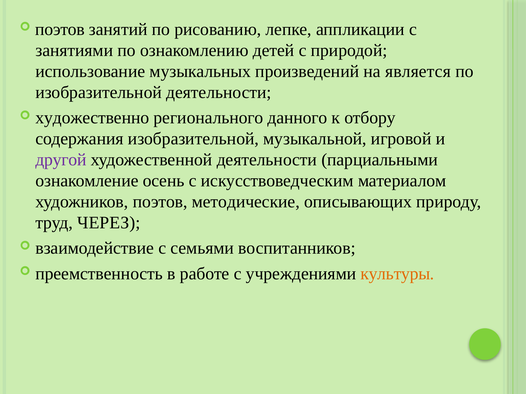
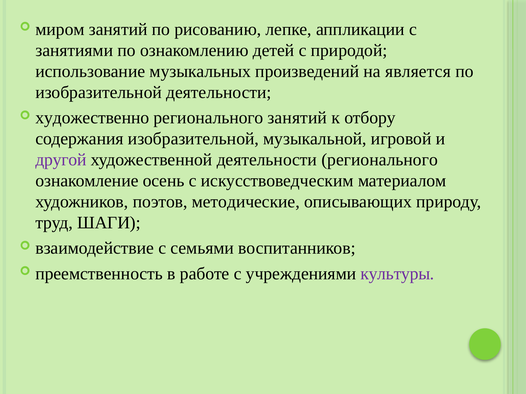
поэтов: поэтов -> миром (60, 29)
регионального данного: данного -> занятий (297, 118)
деятельности парциальными: парциальными -> регионального (380, 160)
ЧЕРЕЗ: ЧЕРЕЗ -> ШАГИ (109, 223)
культуры colour: orange -> purple (397, 274)
